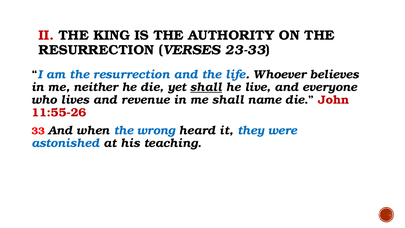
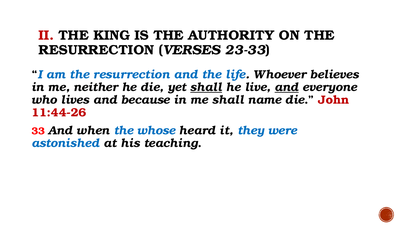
and underline: none -> present (287, 87)
revenue: revenue -> because (146, 100)
11:55-26: 11:55-26 -> 11:44-26 (59, 113)
wrong: wrong -> whose (156, 130)
